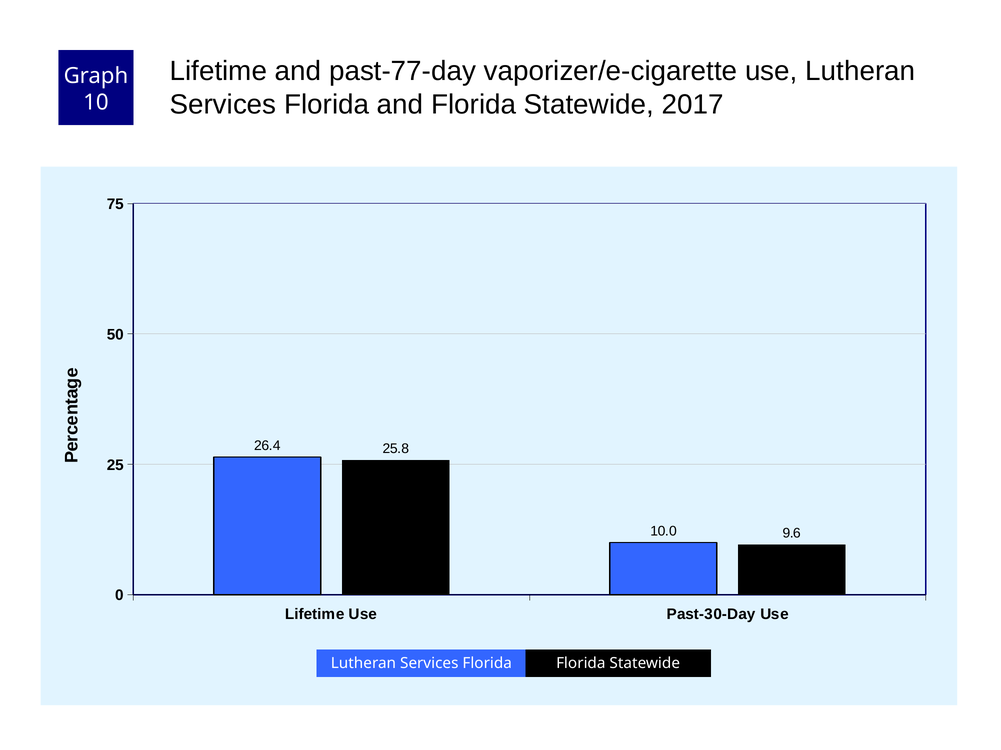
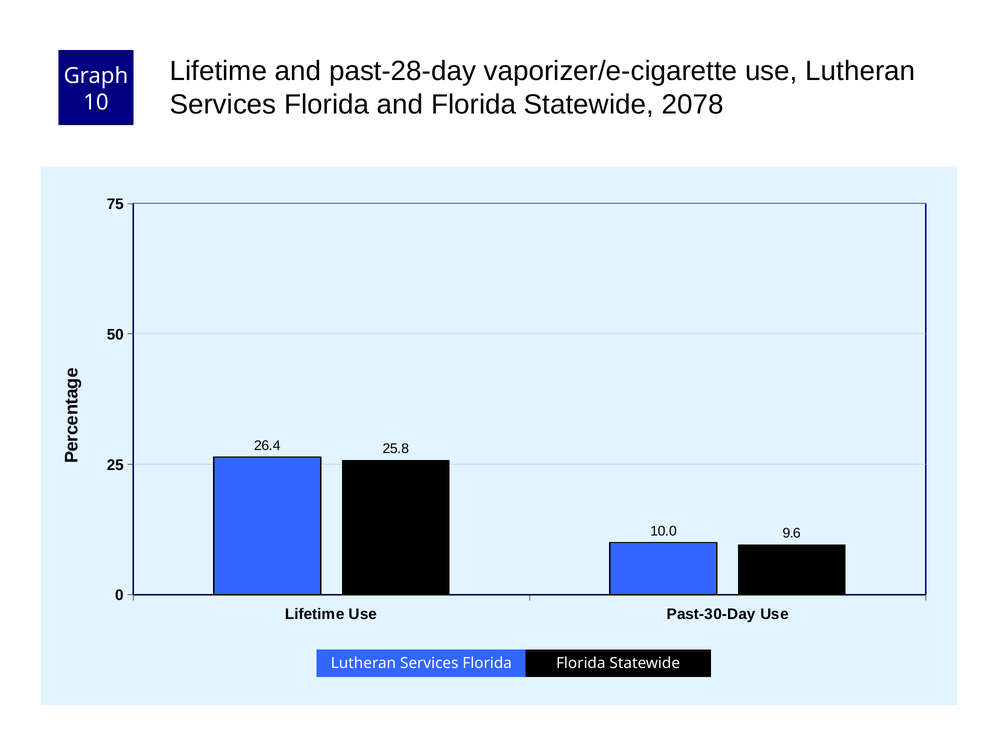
past-77-day: past-77-day -> past-28-day (403, 71)
2017: 2017 -> 2078 (693, 105)
